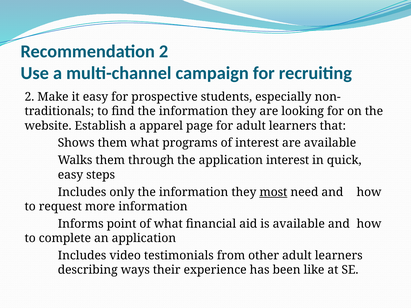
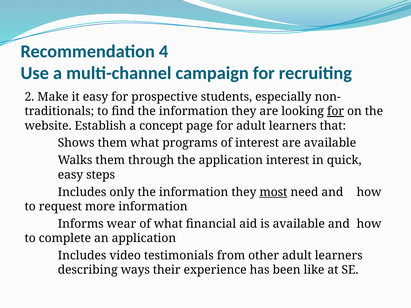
Recommendation 2: 2 -> 4 (164, 51)
for underline: none -> present (336, 111)
apparel: apparel -> concept (161, 126)
point: point -> wear (121, 224)
